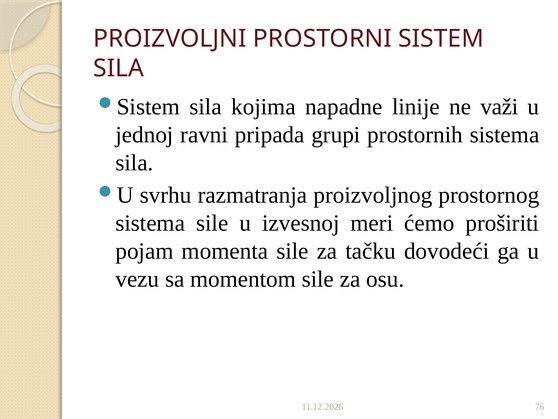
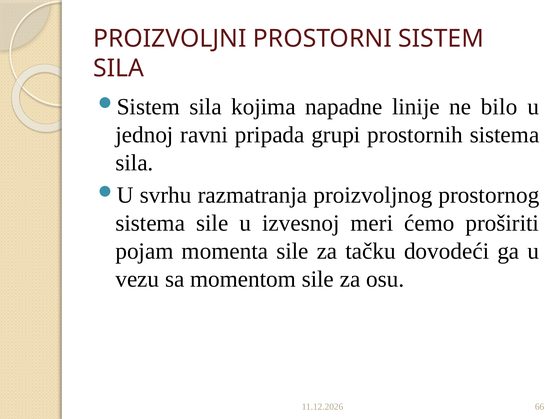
važi: važi -> bilo (499, 107)
76: 76 -> 66 (540, 406)
